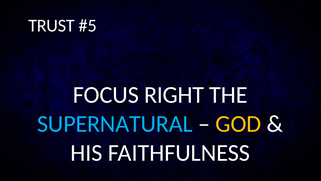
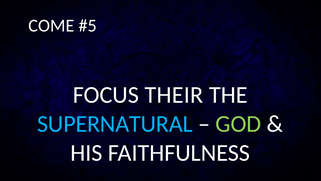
TRUST: TRUST -> COME (51, 26)
RIGHT: RIGHT -> THEIR (174, 95)
GOD colour: yellow -> light green (238, 124)
